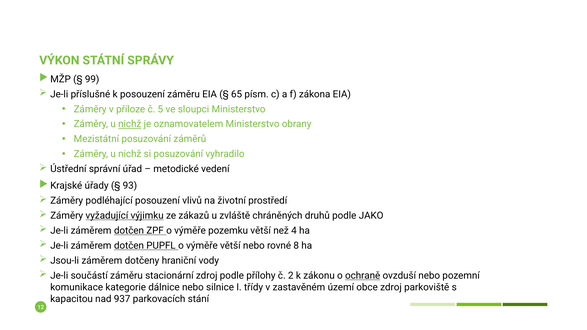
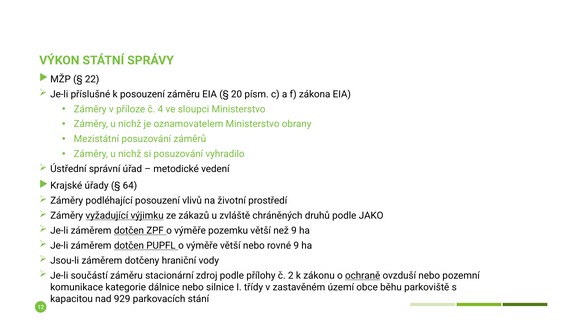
99: 99 -> 22 (92, 79)
65: 65 -> 20 (237, 94)
5: 5 -> 4 (160, 109)
nichž underline: present -> none (130, 124)
93: 93 -> 64 (130, 186)
než 4: 4 -> 9 (294, 231)
rovné 8: 8 -> 9 (296, 246)
obce zdroj: zdroj -> běhu (391, 288)
937: 937 -> 929 (122, 299)
